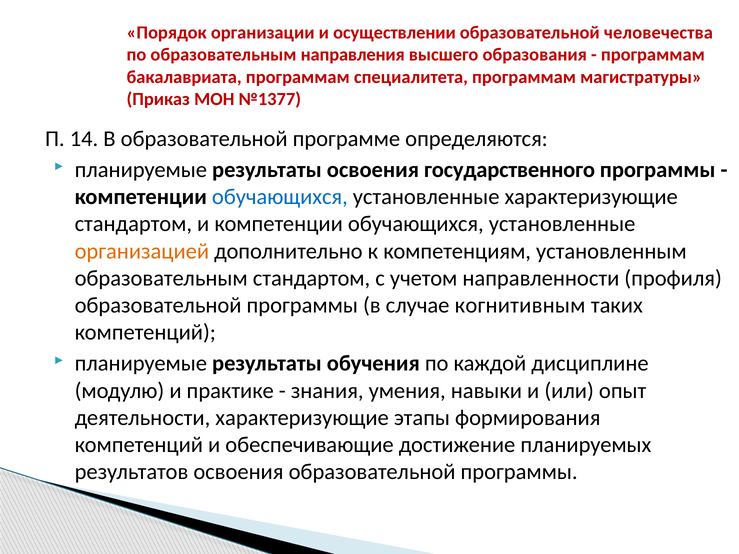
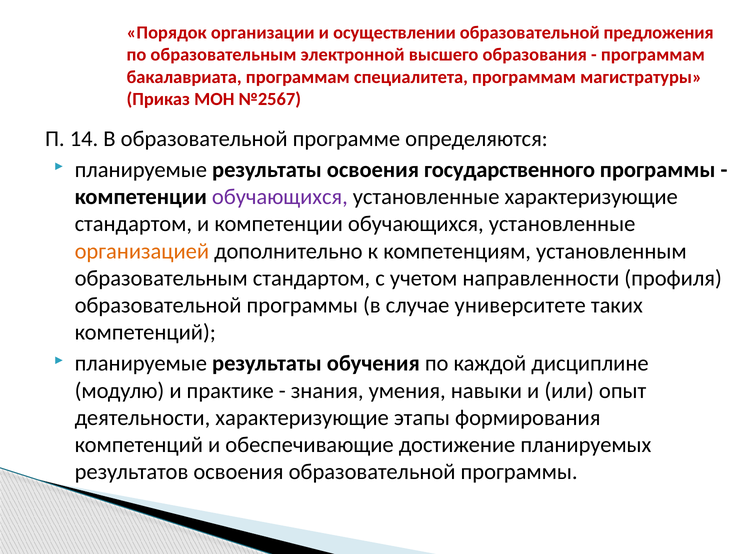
человечества: человечества -> предложения (659, 33)
направления: направления -> электронной (353, 55)
№1377: №1377 -> №2567 (270, 99)
обучающихся colour: blue -> purple (280, 197)
когнитивным: когнитивным -> университете (520, 305)
